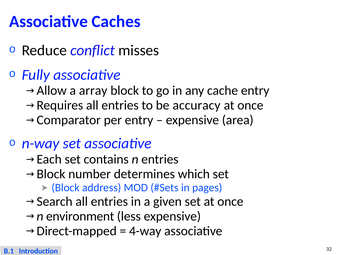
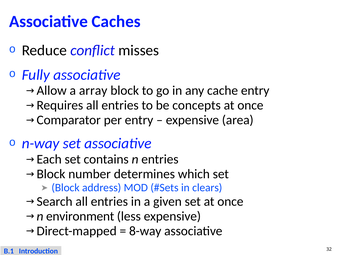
accuracy: accuracy -> concepts (197, 105)
pages: pages -> clears (207, 188)
4-way: 4-way -> 8-way (145, 231)
